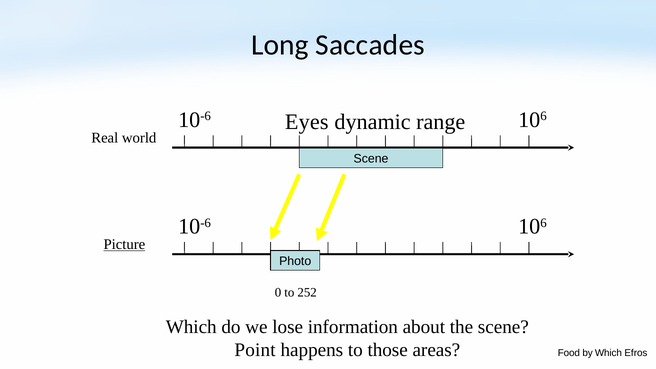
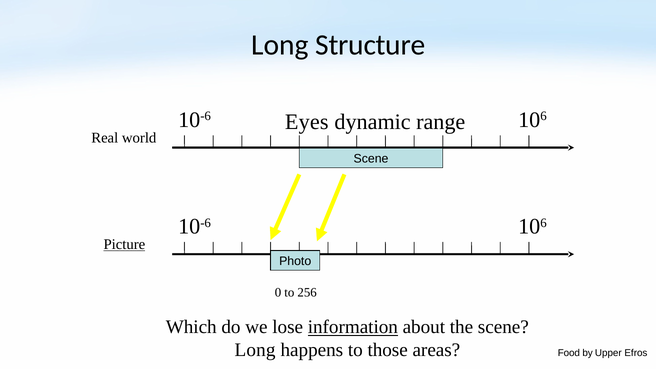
Saccades: Saccades -> Structure (370, 45)
252: 252 -> 256 (307, 293)
information underline: none -> present (353, 327)
Point: Point -> Long (255, 350)
by Which: Which -> Upper (608, 353)
